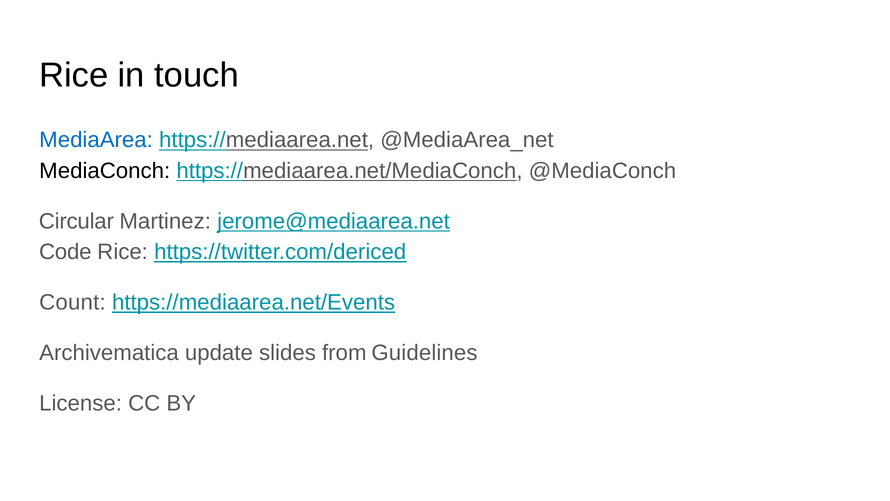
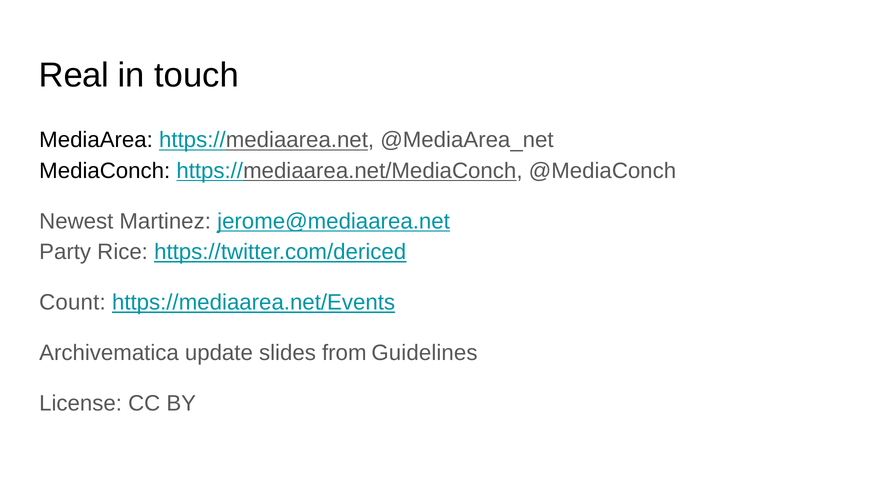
Rice: Rice -> Real (74, 75)
MediaArea colour: blue -> black (96, 140)
Circular: Circular -> Newest (76, 221)
Code: Code -> Party (65, 252)
